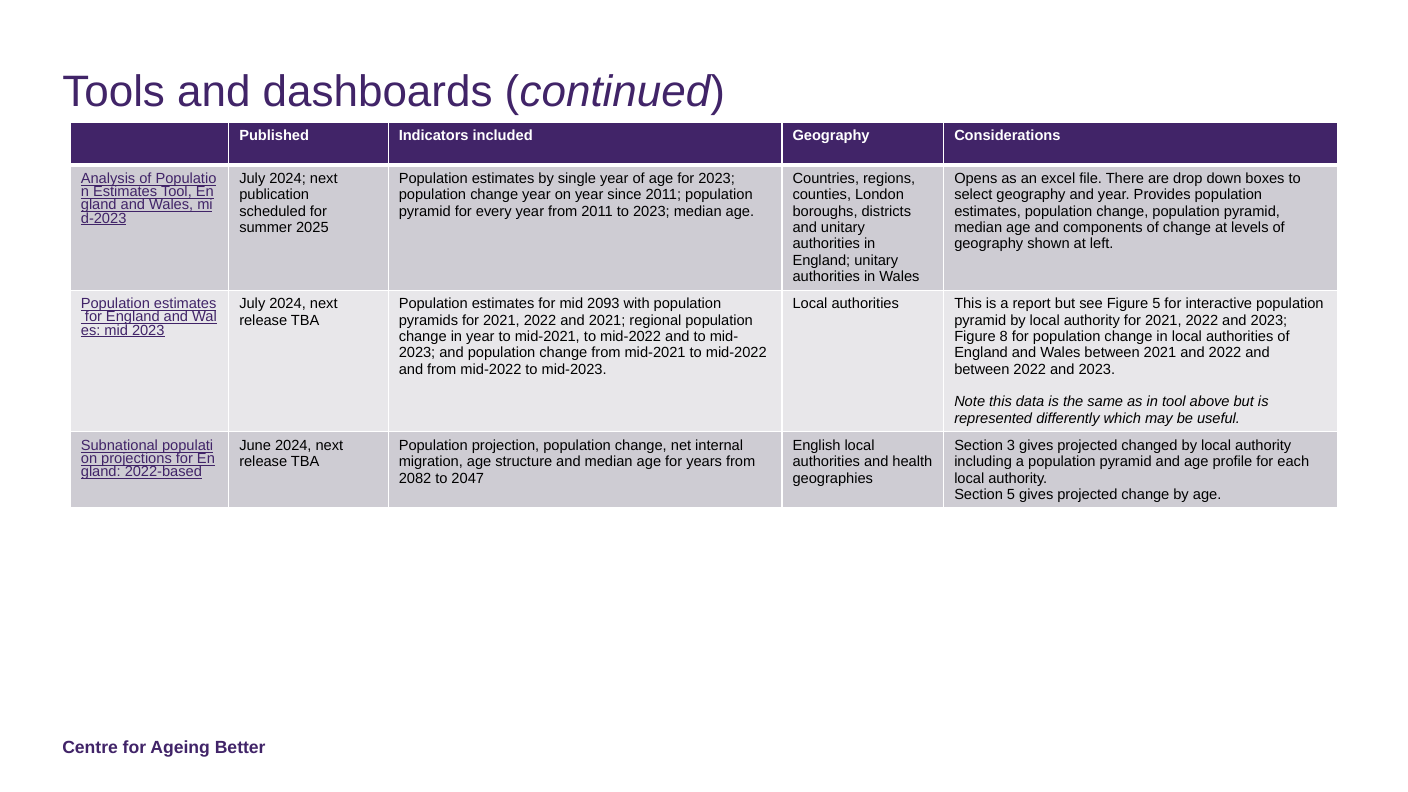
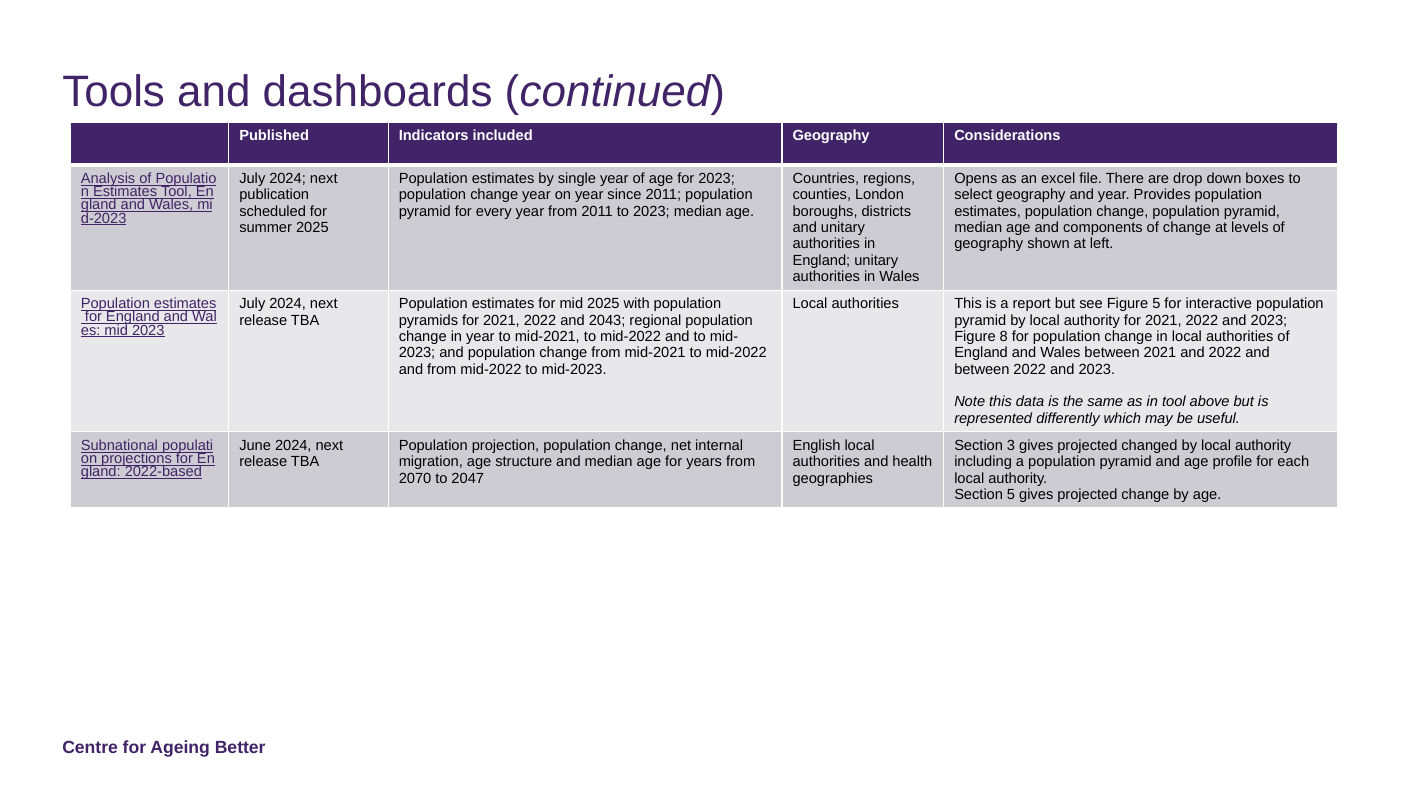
mid 2093: 2093 -> 2025 (603, 304)
and 2021: 2021 -> 2043 (607, 320)
2082: 2082 -> 2070 (415, 478)
